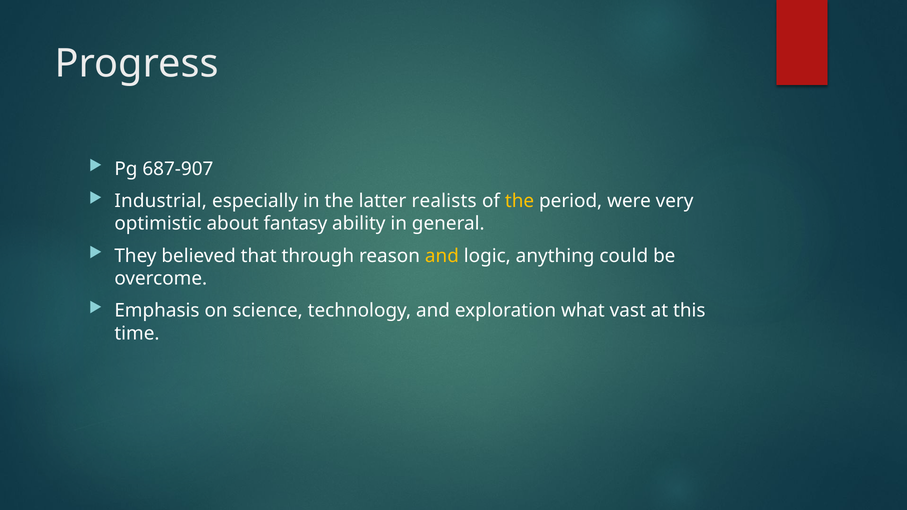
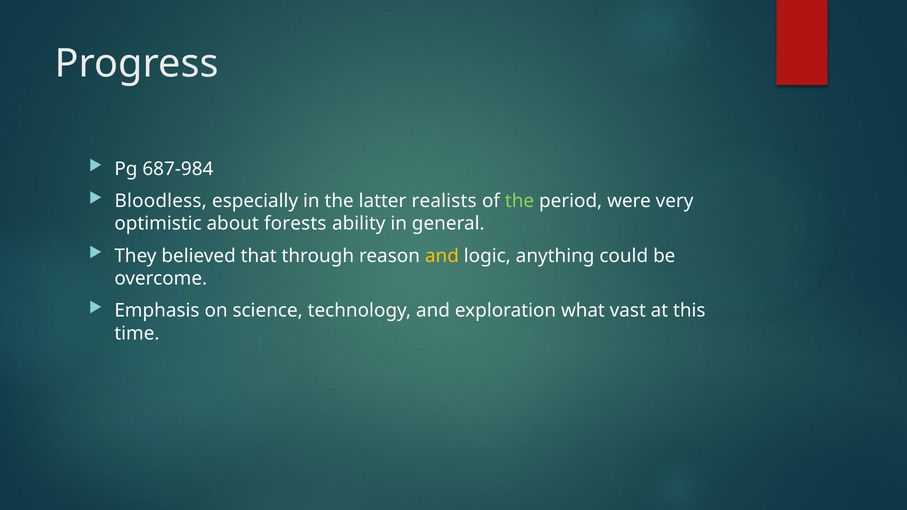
687-907: 687-907 -> 687-984 (178, 169)
Industrial: Industrial -> Bloodless (161, 201)
the colour: yellow -> light green (520, 201)
fantasy: fantasy -> forests (295, 224)
